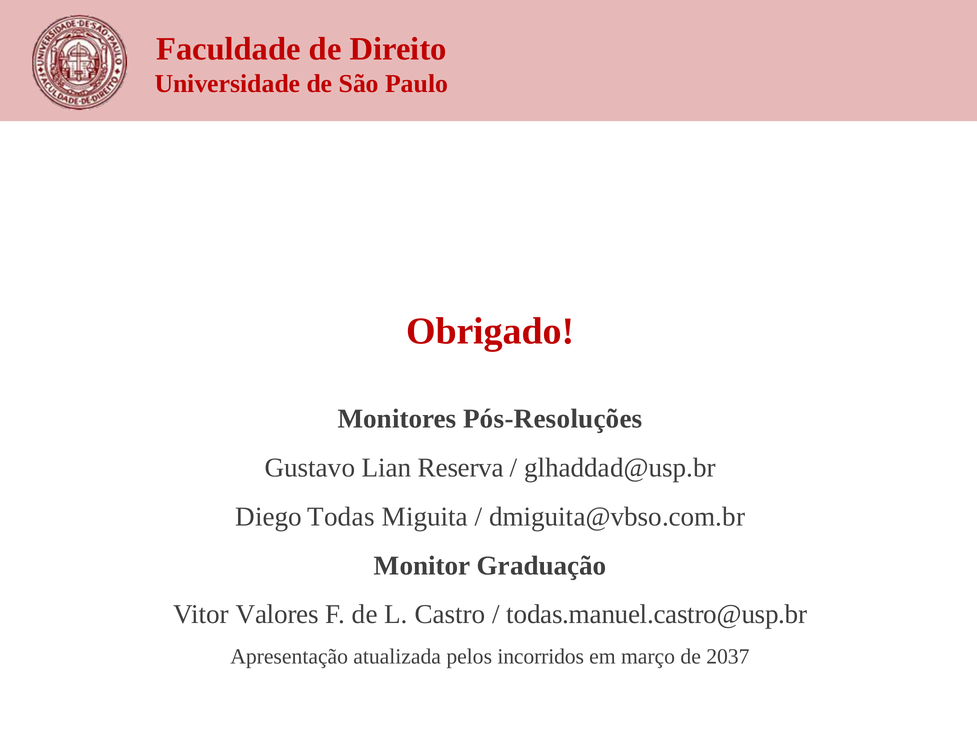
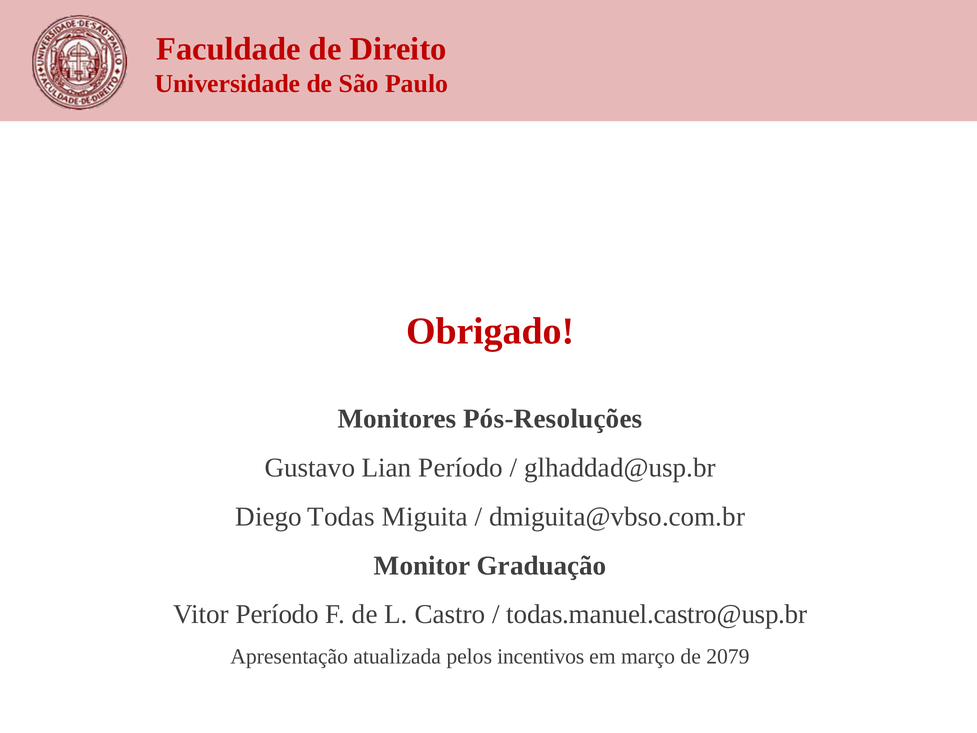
Lian Reserva: Reserva -> Período (461, 468)
Vitor Valores: Valores -> Período (277, 614)
incorridos: incorridos -> incentivos (541, 656)
2037: 2037 -> 2079 (728, 656)
